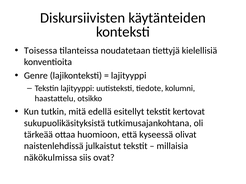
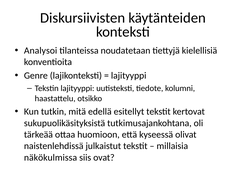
Toisessa: Toisessa -> Analysoi (41, 51)
